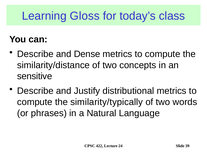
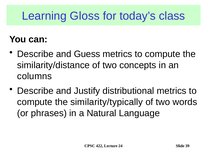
Dense: Dense -> Guess (87, 54)
sensitive: sensitive -> columns (35, 76)
